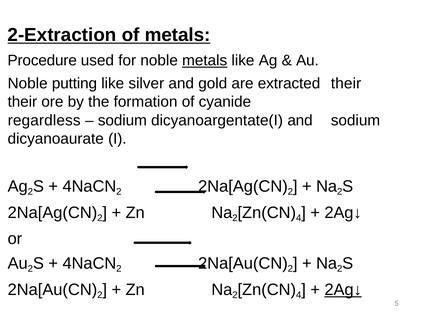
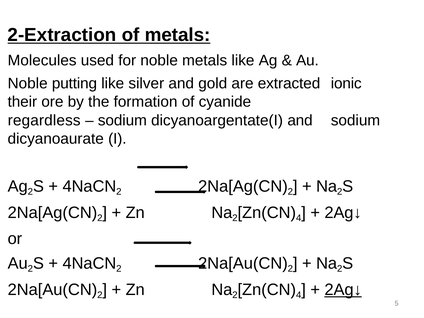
Procedure: Procedure -> Molecules (42, 61)
metals underline: present -> none (205, 61)
extracted their: their -> ionic (346, 84)
